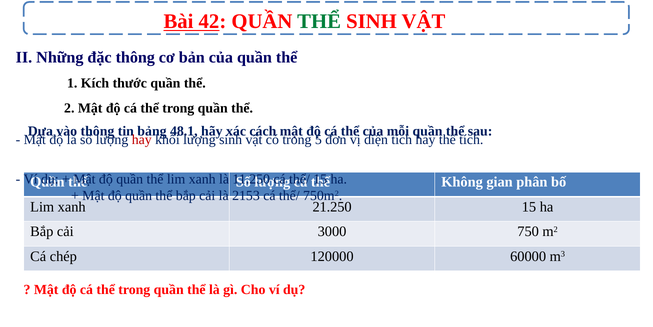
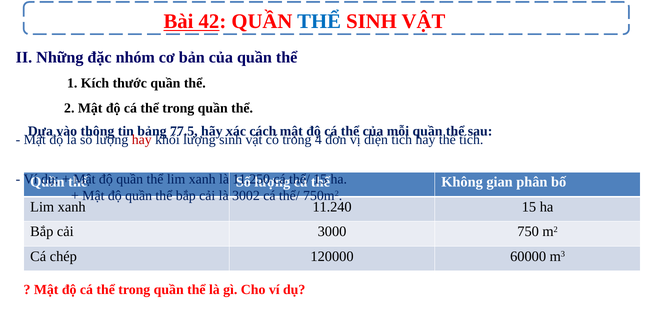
THỂ colour: green -> blue (319, 21)
đặc thông: thông -> nhóm (135, 57)
48.1: 48.1 -> 77.5 (184, 131)
5: 5 -> 4 (318, 140)
2153: 2153 -> 3002 (246, 195)
21.250: 21.250 -> 11.240 (332, 207)
